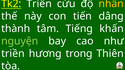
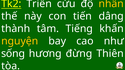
nguyện colour: light green -> yellow (20, 41)
triền: triền -> sống (13, 54)
trong: trong -> đừng (79, 54)
